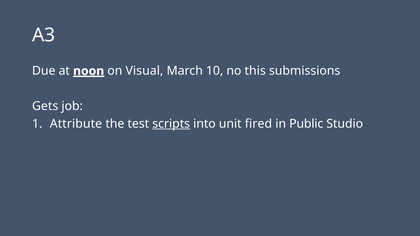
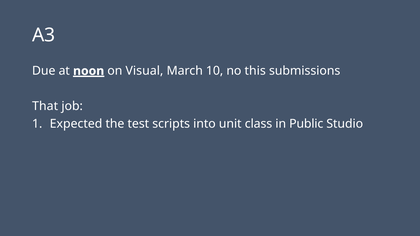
Gets: Gets -> That (45, 106)
Attribute: Attribute -> Expected (76, 124)
scripts underline: present -> none (171, 124)
fired: fired -> class (258, 124)
